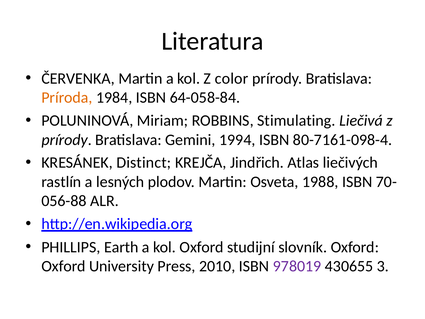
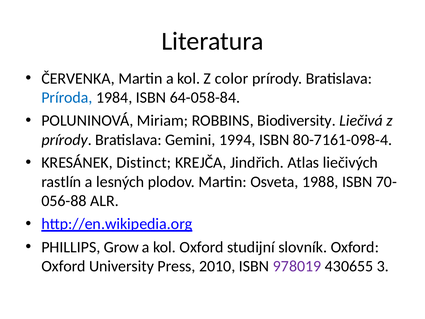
Príroda colour: orange -> blue (67, 98)
Stimulating: Stimulating -> Biodiversity (297, 121)
Earth: Earth -> Grow (121, 247)
